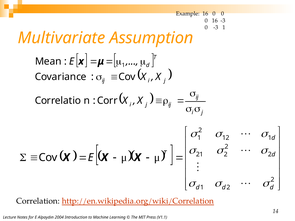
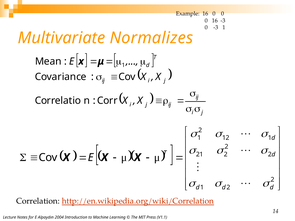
Assumption: Assumption -> Normalizes (151, 38)
